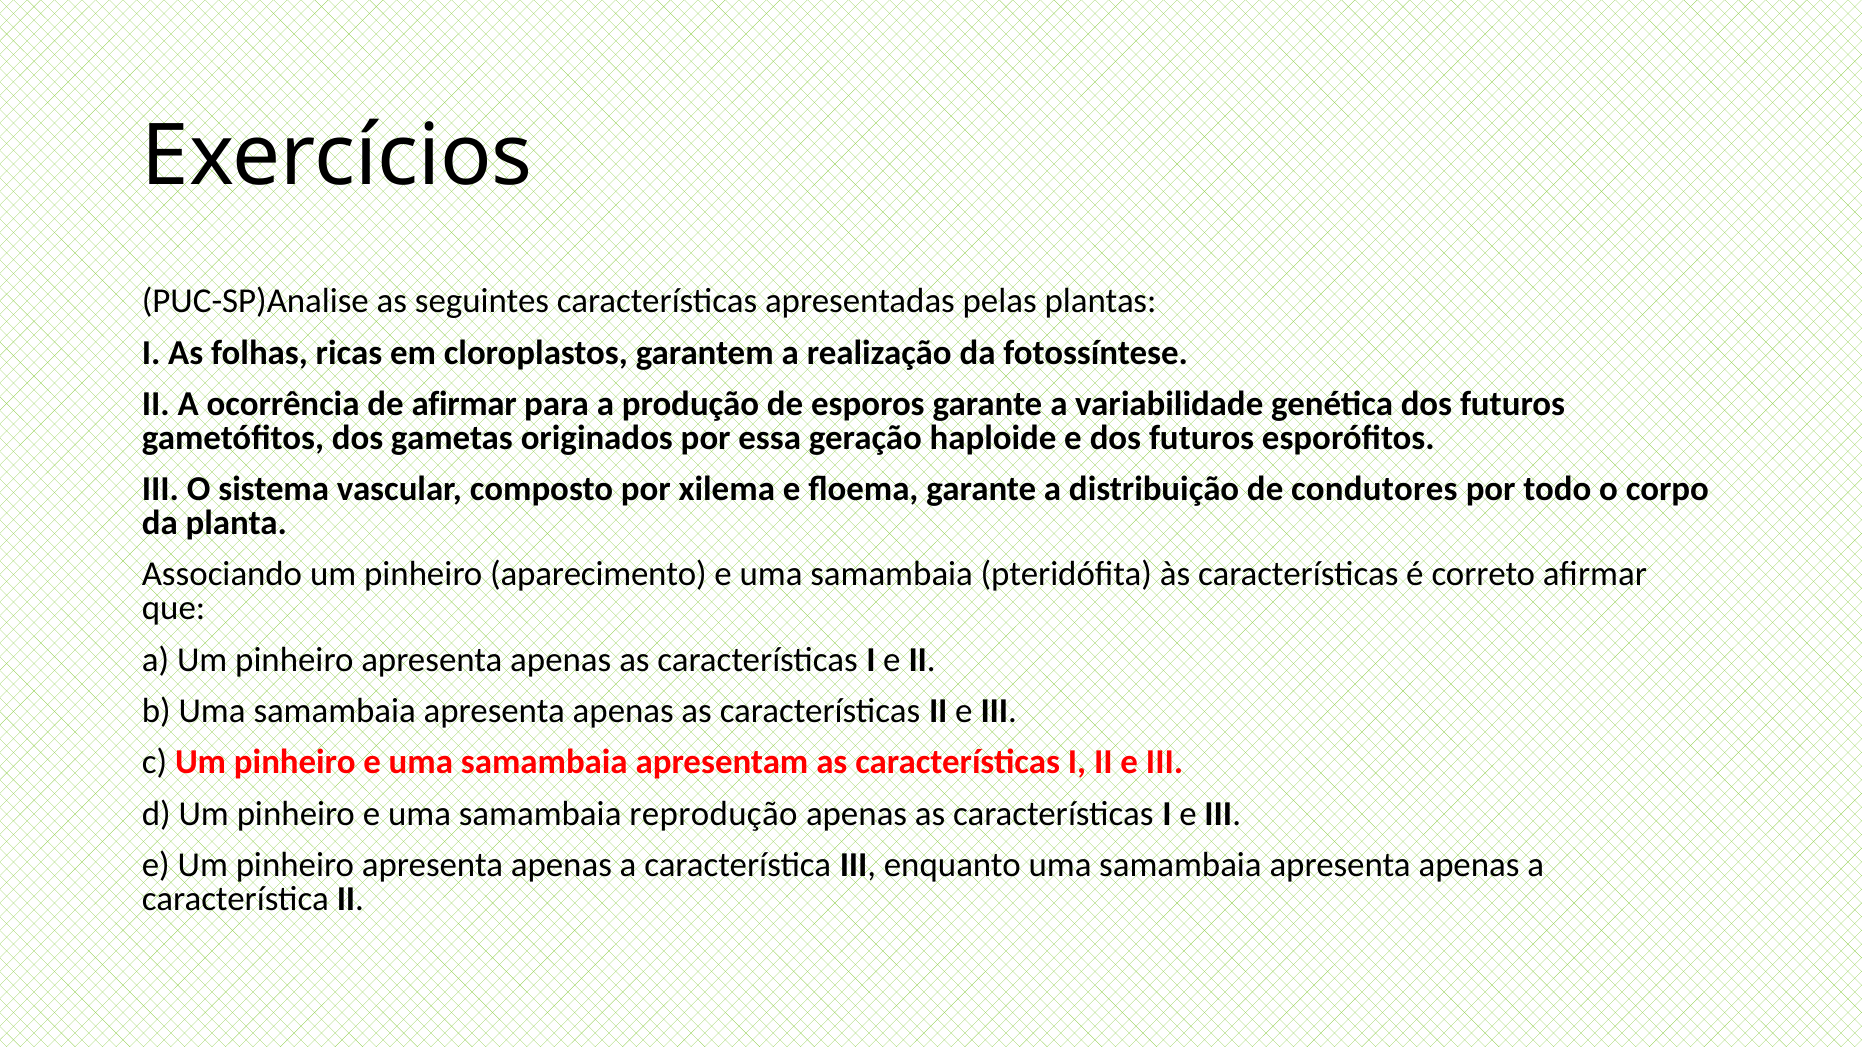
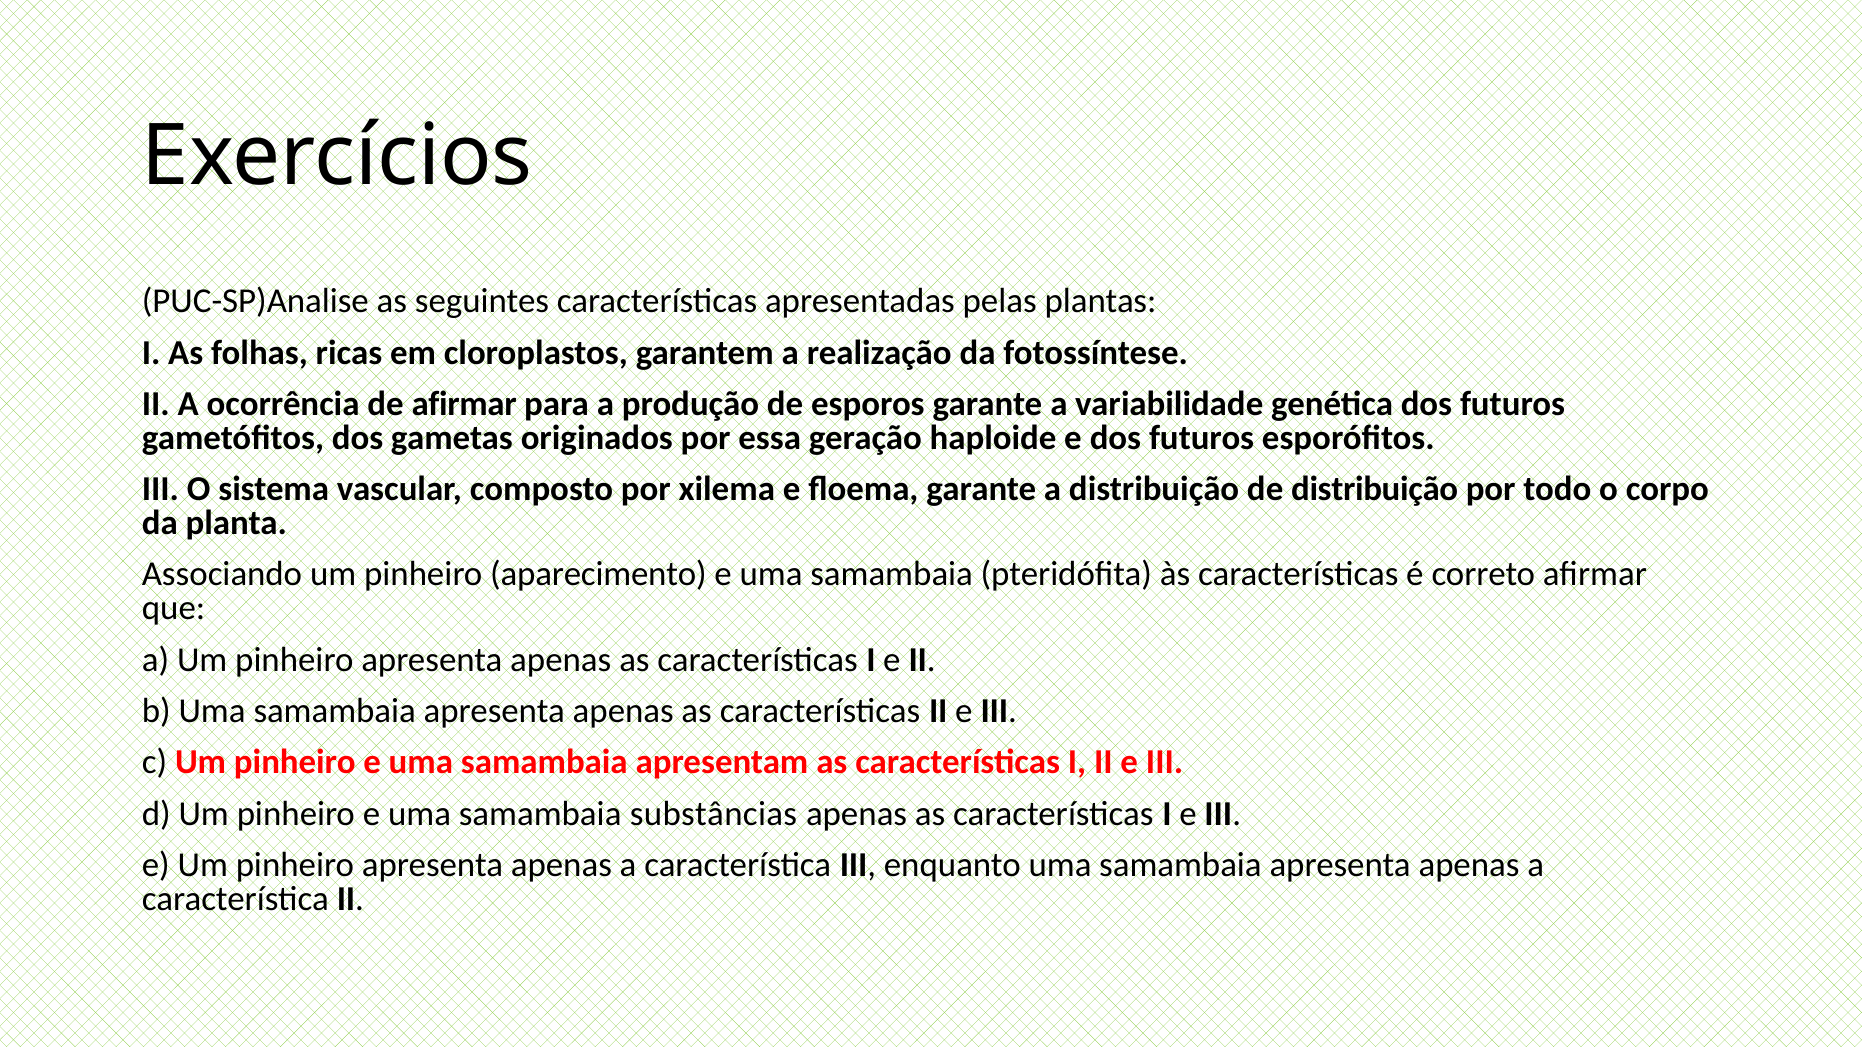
de condutores: condutores -> distribuição (1375, 489)
reprodução: reprodução -> substâncias (714, 814)
